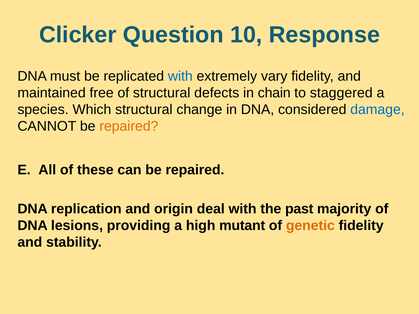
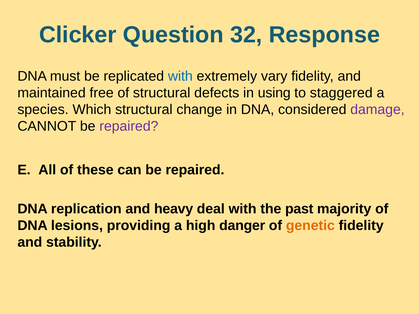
10: 10 -> 32 (246, 35)
chain: chain -> using (274, 93)
damage colour: blue -> purple (377, 110)
repaired colour: orange -> purple (129, 126)
origin: origin -> heavy (174, 209)
mutant: mutant -> danger (242, 226)
